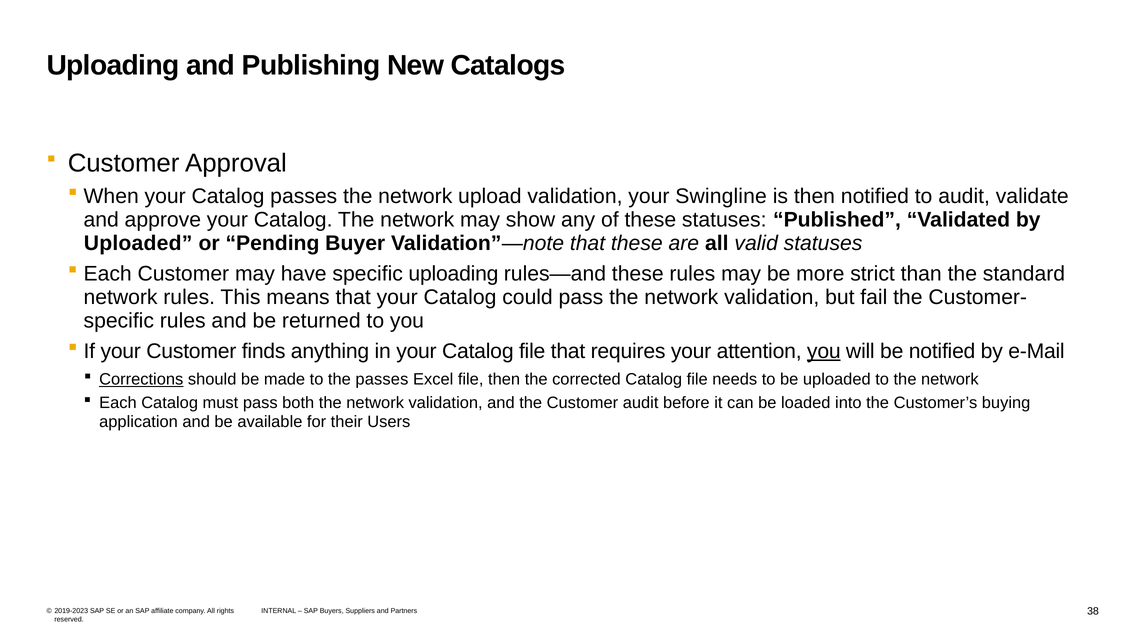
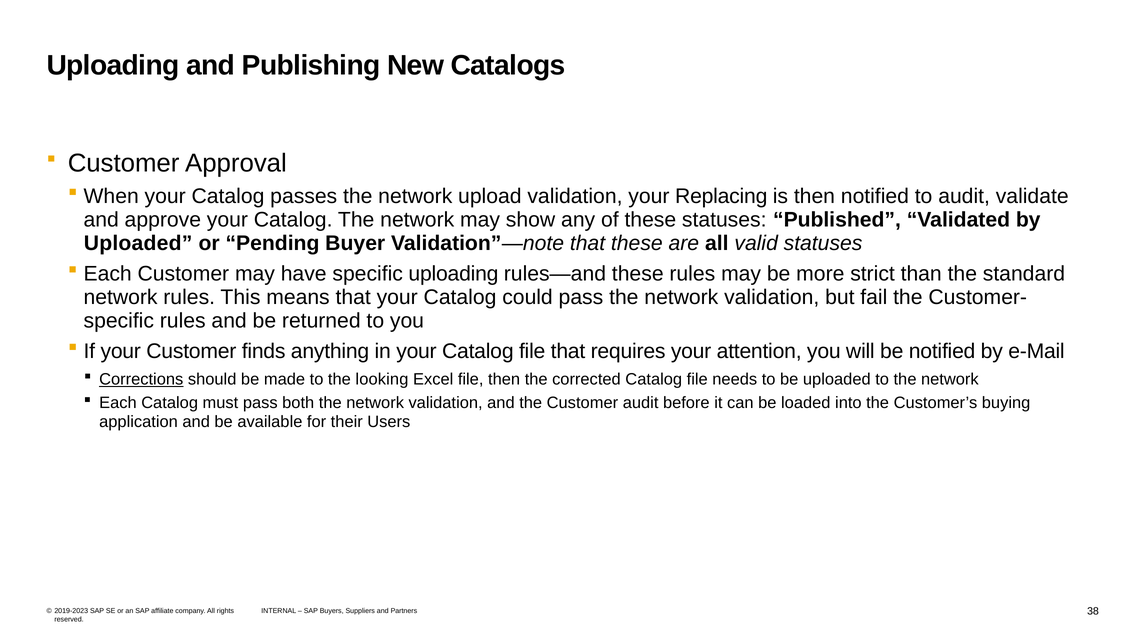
Swingline: Swingline -> Replacing (721, 196)
you underline: present -> none (824, 351)
the passes: passes -> looking (382, 380)
